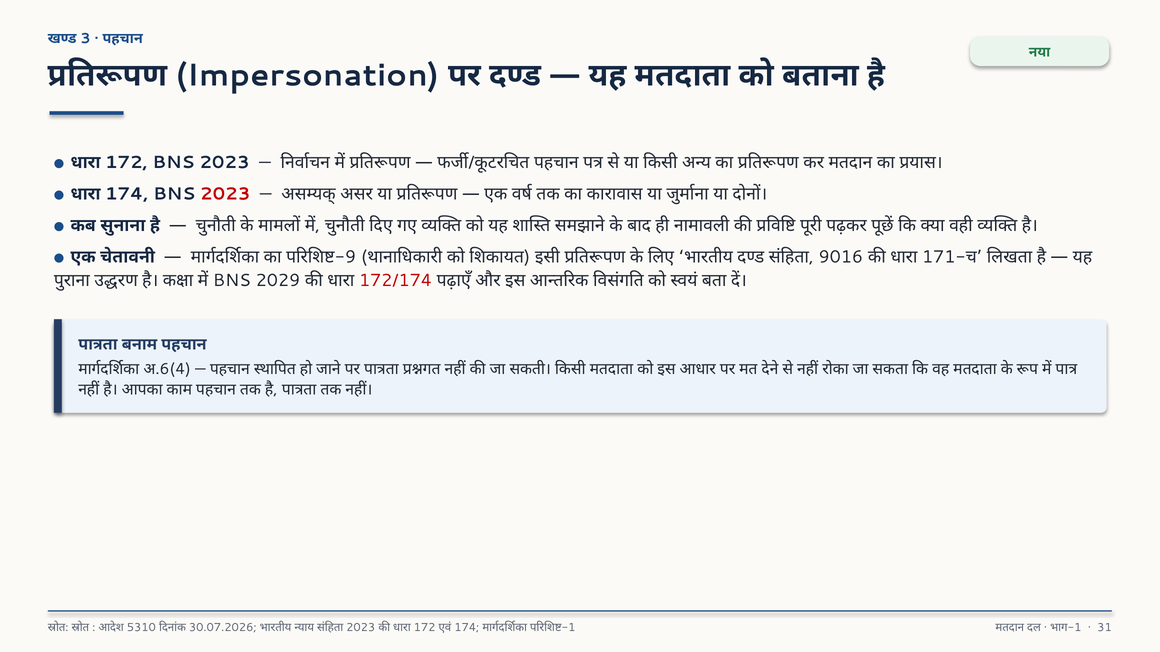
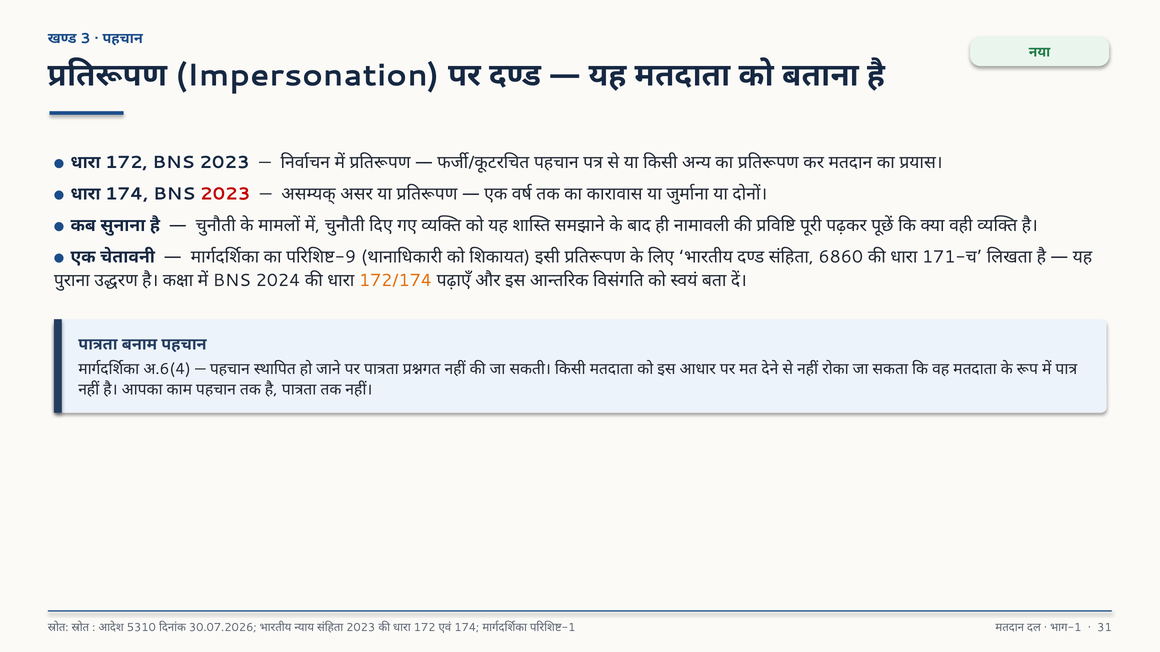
9016: 9016 -> 6860 (841, 257)
2029: 2029 -> 2024 (278, 280)
172/174 colour: red -> orange (395, 280)
